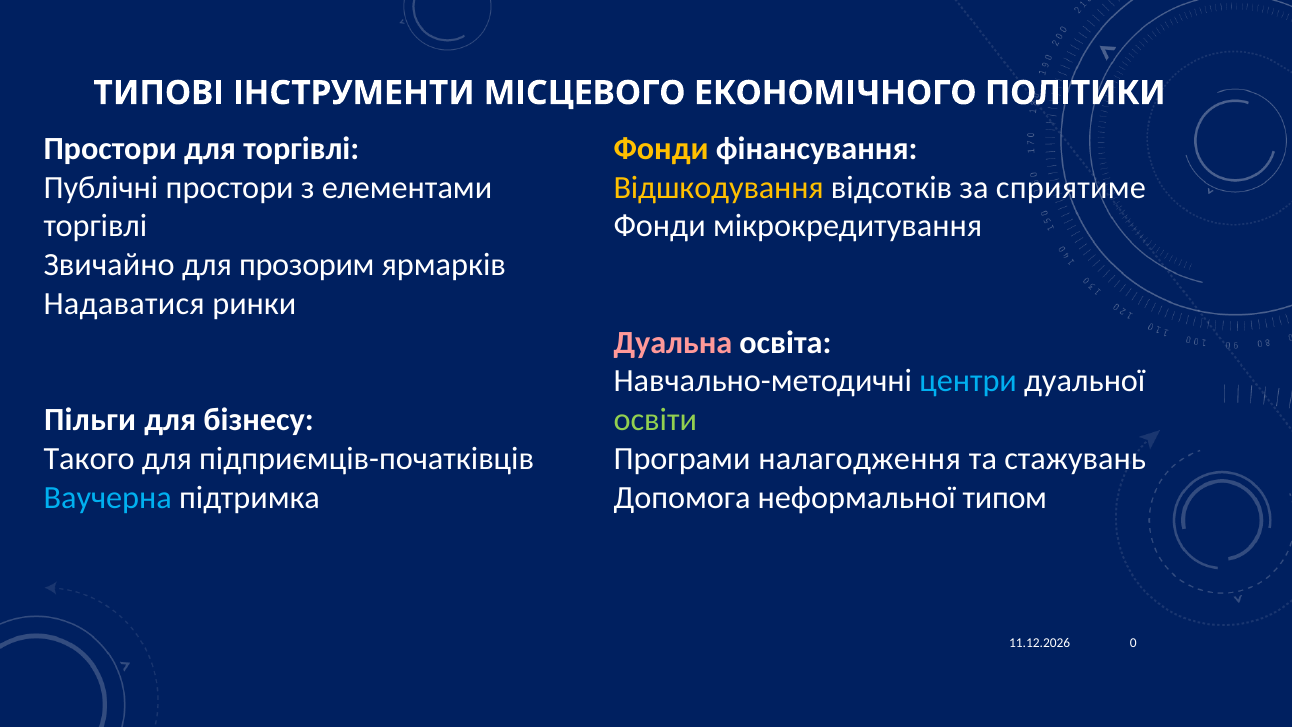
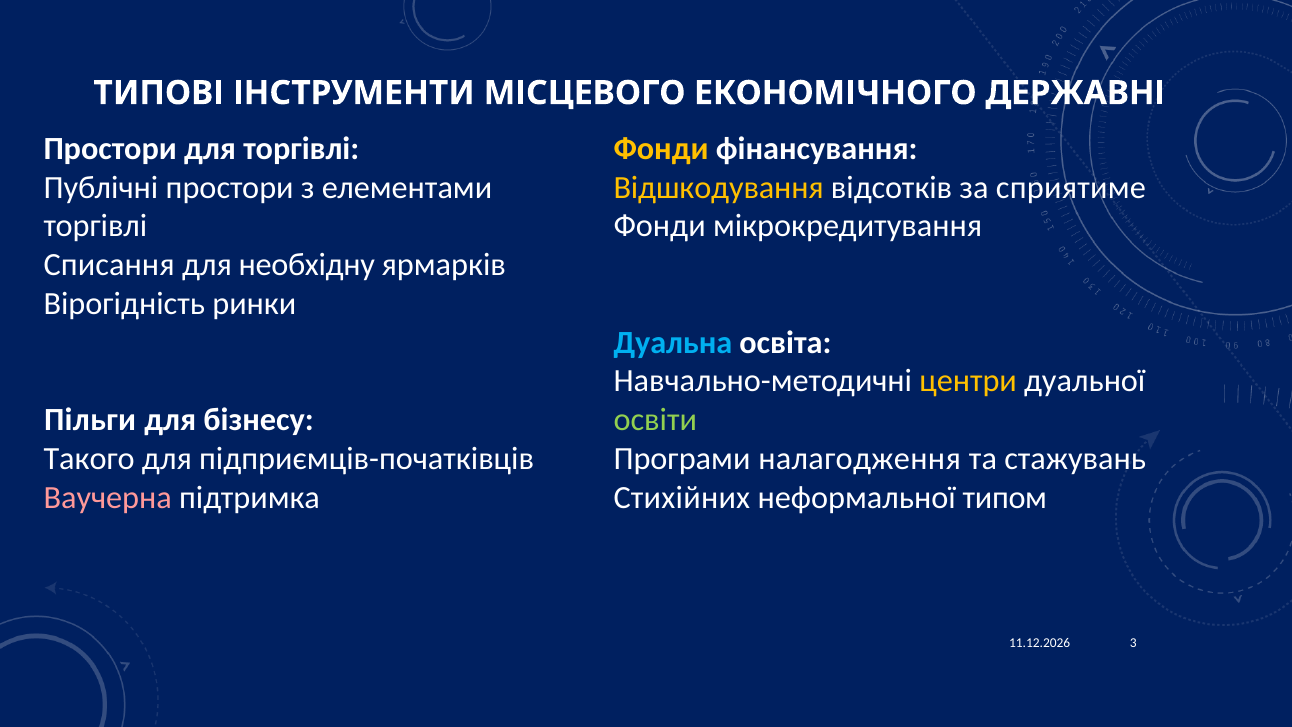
ПОЛІТИКИ: ПОЛІТИКИ -> ДЕРЖАВНІ (1075, 93)
Звичайно: Звичайно -> Списання (109, 265)
прозорим: прозорим -> необхідну (307, 265)
Надаватися: Надаватися -> Вірогідність (124, 304)
Дуальна colour: pink -> light blue (673, 342)
центри colour: light blue -> yellow (968, 381)
Ваучерна colour: light blue -> pink (108, 497)
Допомога: Допомога -> Стихійних (682, 497)
0: 0 -> 3 (1133, 643)
